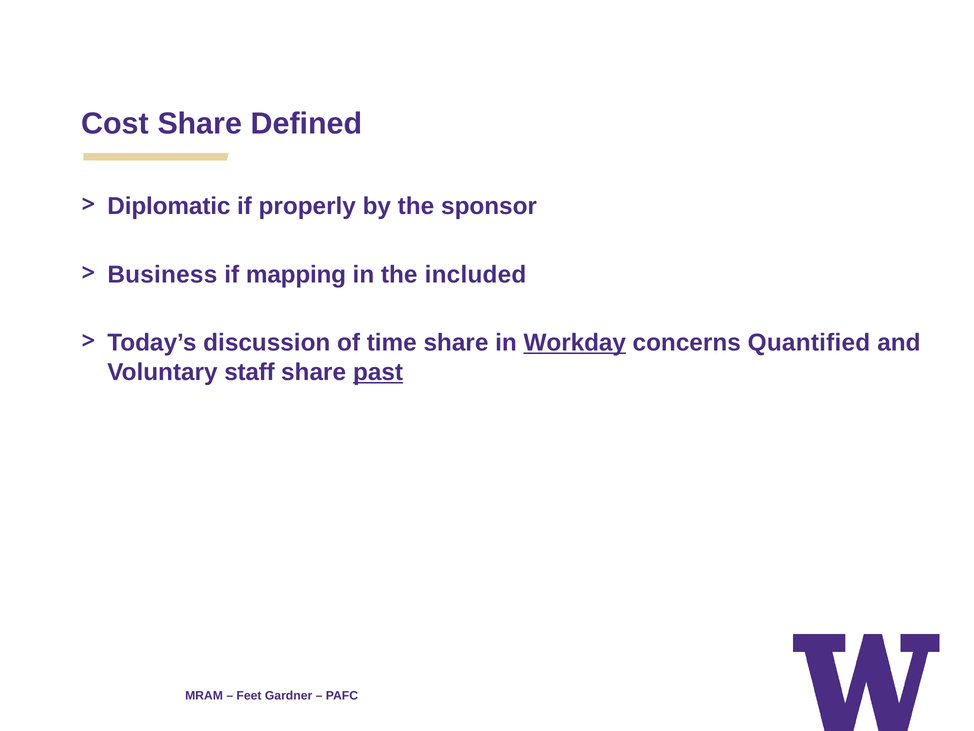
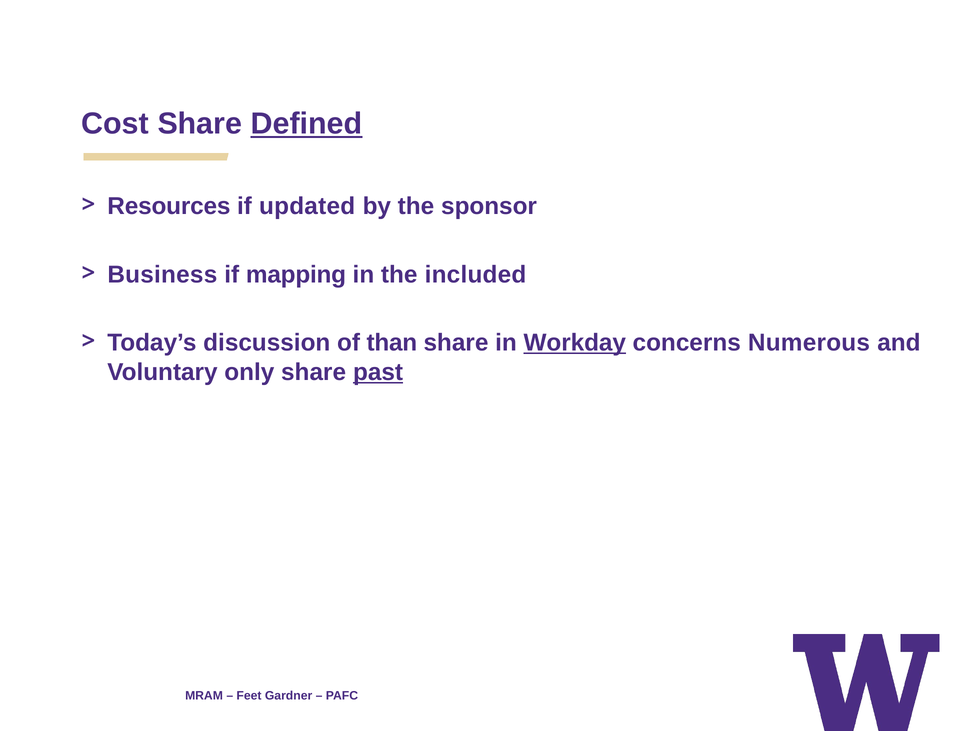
Defined underline: none -> present (307, 124)
Diplomatic: Diplomatic -> Resources (169, 206)
properly: properly -> updated (307, 206)
time: time -> than (392, 343)
Quantified: Quantified -> Numerous (809, 343)
staff: staff -> only (249, 372)
